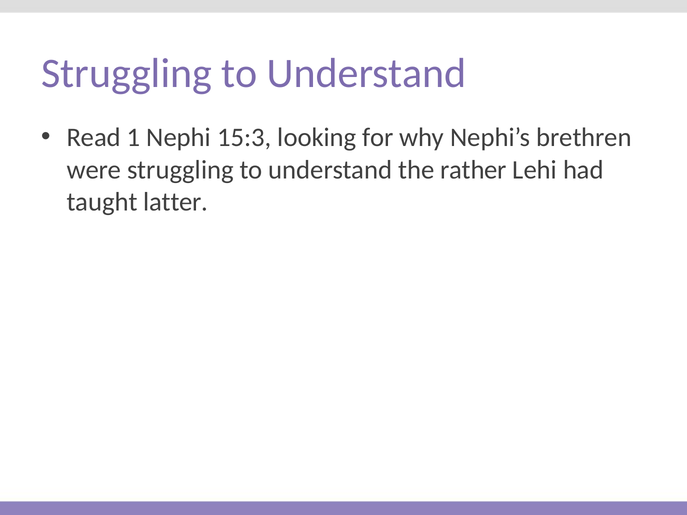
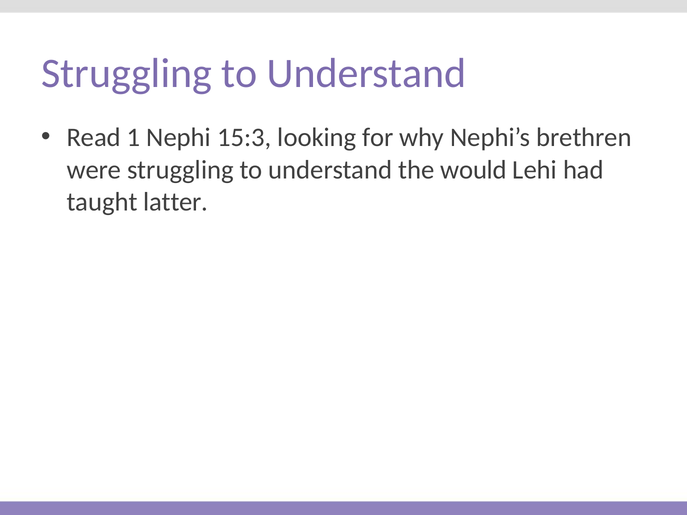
rather: rather -> would (474, 170)
